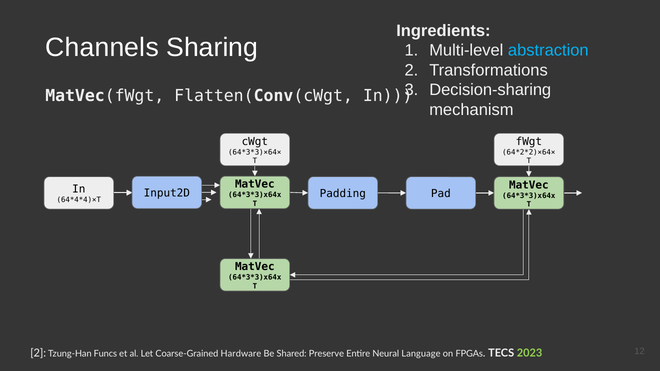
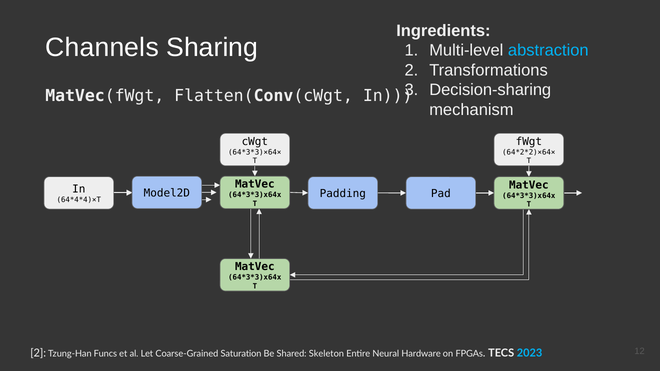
Input2D: Input2D -> Model2D (167, 193)
Hardware: Hardware -> Saturation (241, 354)
Preserve: Preserve -> Skeleton (326, 354)
Language: Language -> Hardware (421, 354)
2023 colour: light green -> light blue (530, 353)
